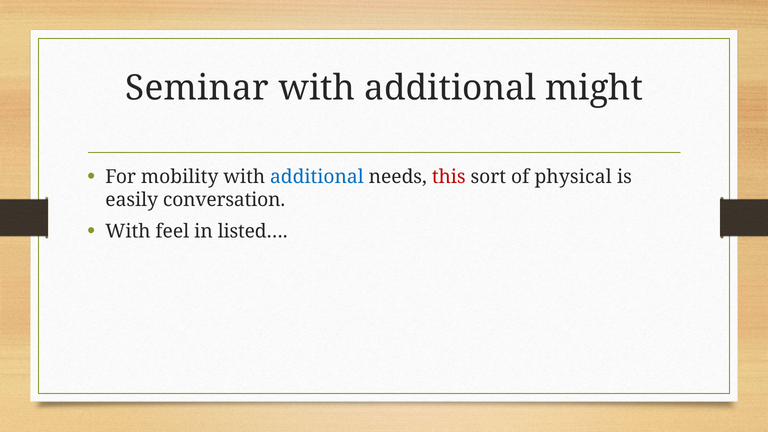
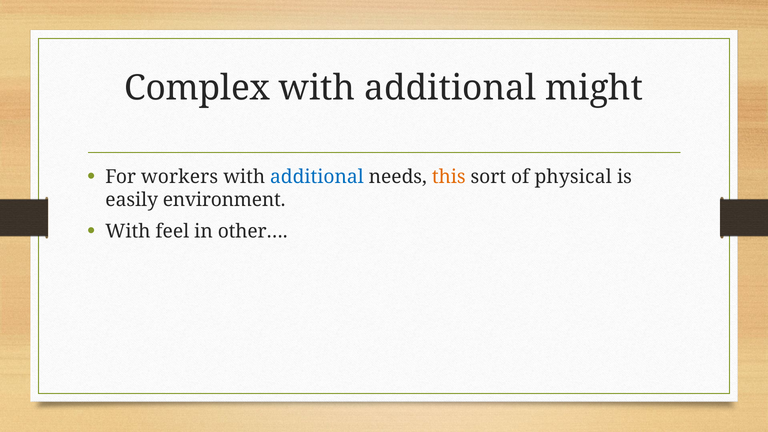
Seminar: Seminar -> Complex (197, 88)
mobility: mobility -> workers (180, 177)
this colour: red -> orange (449, 177)
conversation: conversation -> environment (224, 200)
listed…: listed… -> other… (253, 232)
